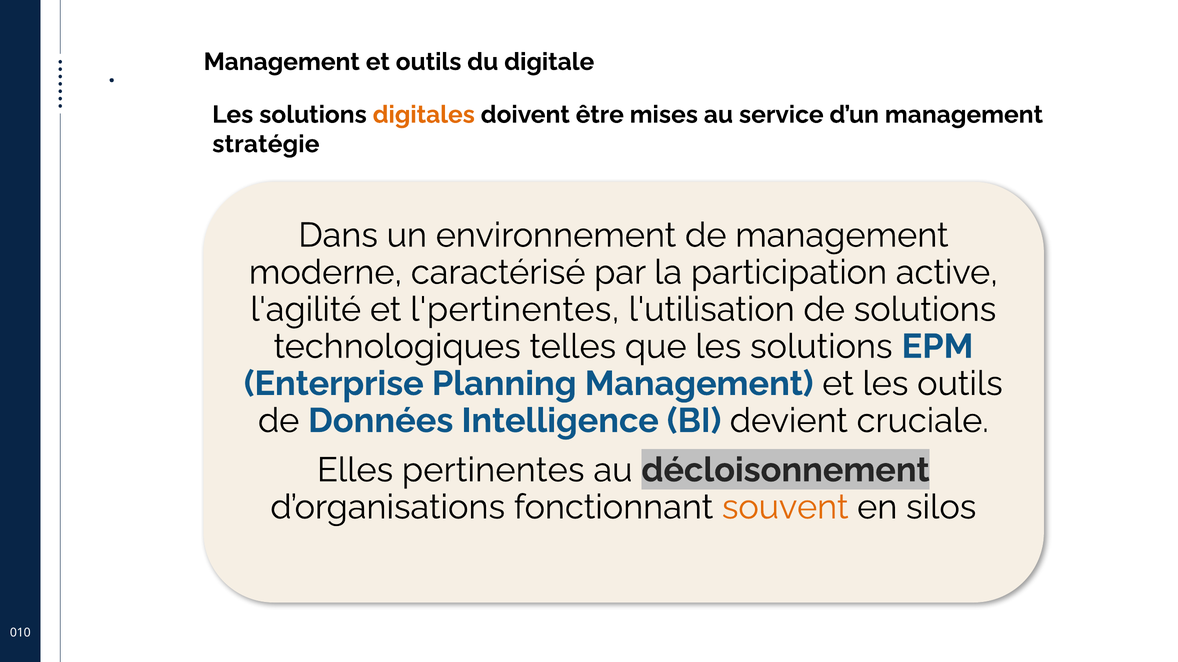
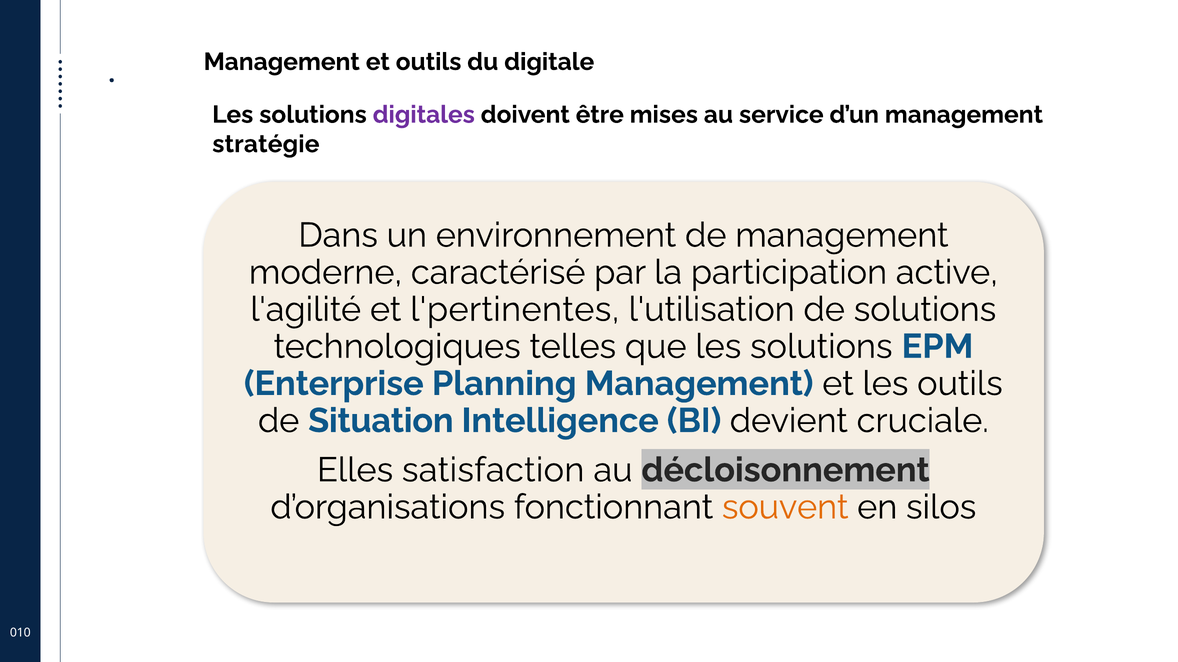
digitales colour: orange -> purple (424, 115)
Données: Données -> Situation (381, 421)
pertinentes: pertinentes -> satisfaction (493, 470)
